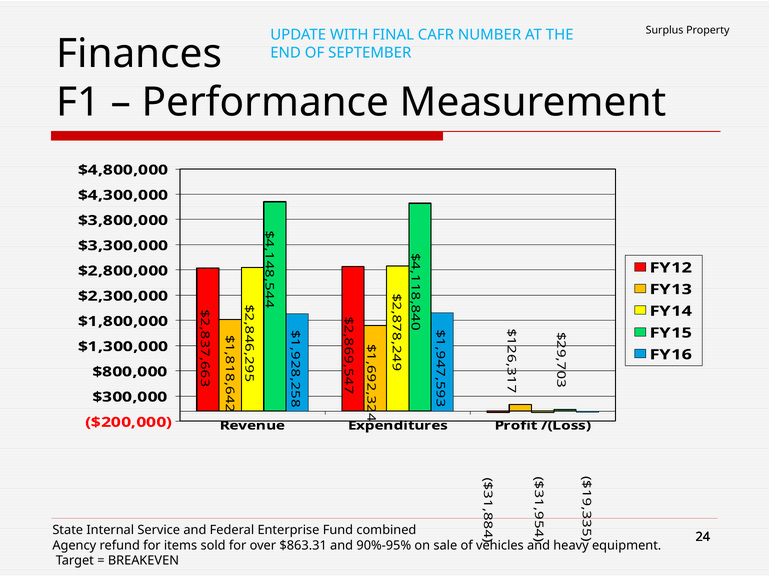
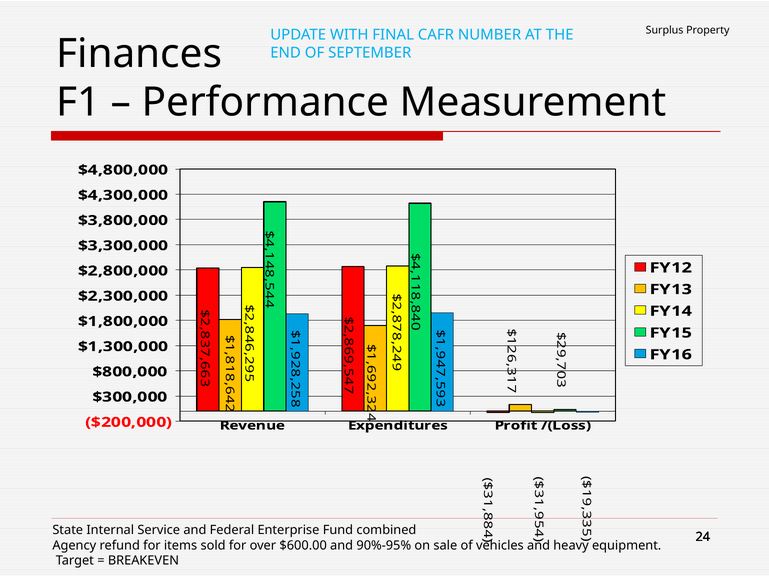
$863.31: $863.31 -> $600.00 (303, 546)
